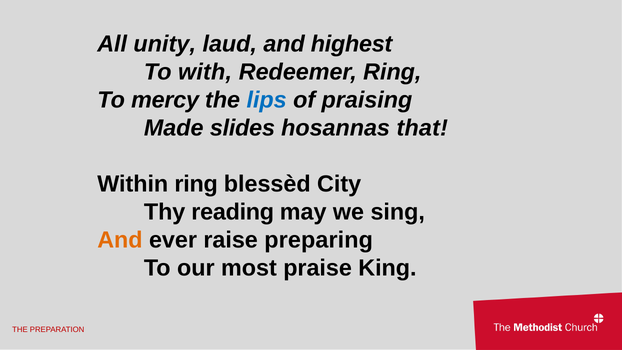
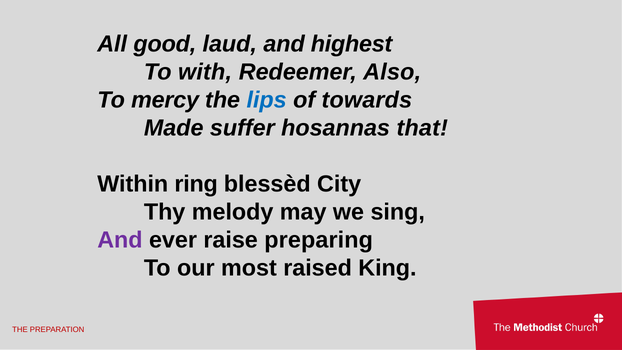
unity: unity -> good (165, 44)
Redeemer Ring: Ring -> Also (392, 72)
praising: praising -> towards (367, 100)
slides: slides -> suffer (242, 128)
reading: reading -> melody (233, 212)
And colour: orange -> purple (120, 240)
praise: praise -> raised (318, 268)
